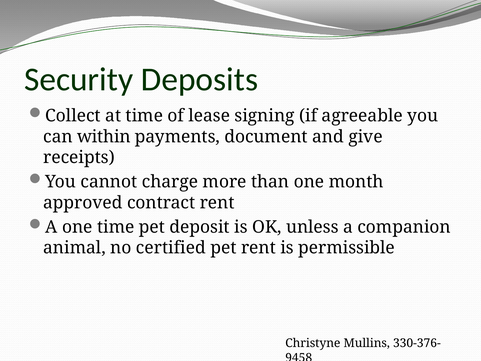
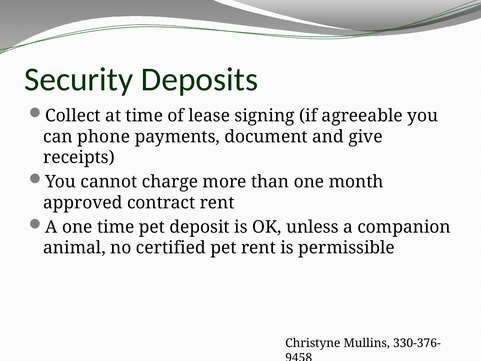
within: within -> phone (104, 137)
